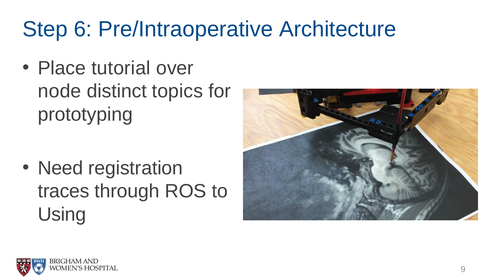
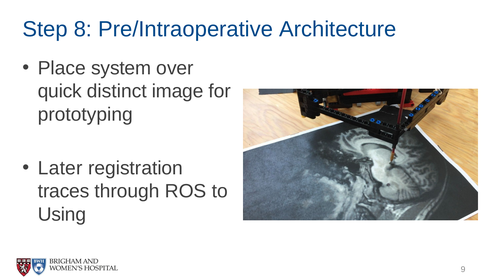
6: 6 -> 8 (83, 29)
tutorial: tutorial -> system (121, 68)
node: node -> quick (60, 91)
topics: topics -> image (178, 91)
Need: Need -> Later (60, 168)
